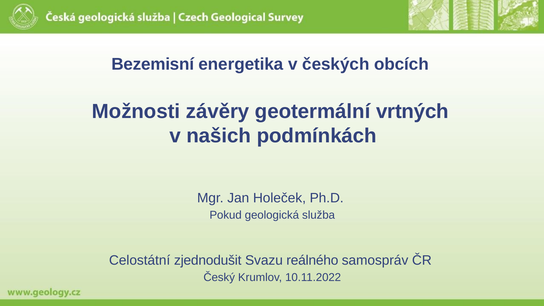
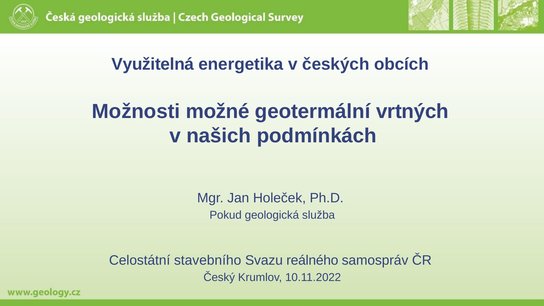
Bezemisní: Bezemisní -> Využitelná (153, 64)
závěry: závěry -> možné (218, 111)
zjednodušit: zjednodušit -> stavebního (208, 260)
